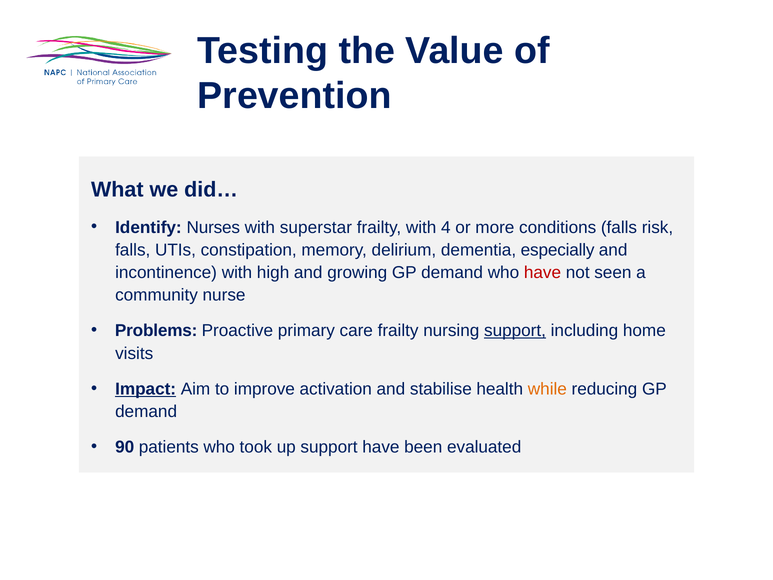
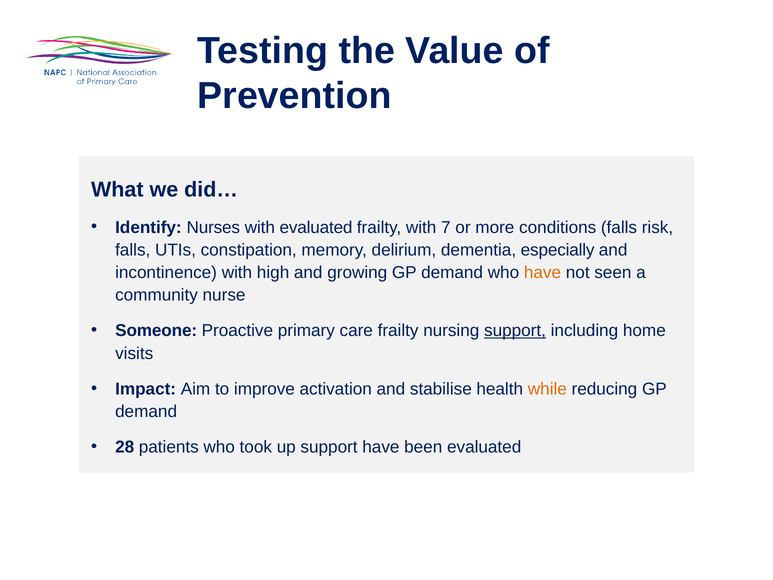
with superstar: superstar -> evaluated (316, 227)
4: 4 -> 7 (446, 227)
have colour: red -> orange (543, 273)
Problems: Problems -> Someone (156, 331)
Impact underline: present -> none (146, 389)
90: 90 -> 28 (125, 447)
